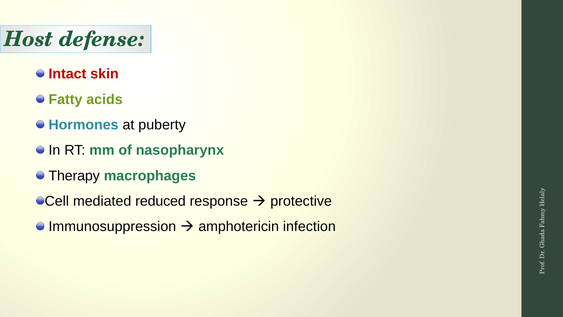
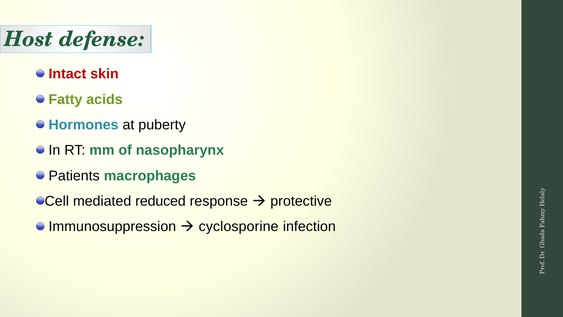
Therapy: Therapy -> Patients (74, 176)
amphotericin: amphotericin -> cyclosporine (239, 226)
